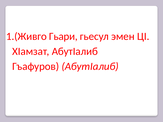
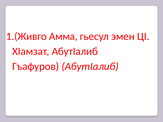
Гьари: Гьари -> Амма (63, 36)
